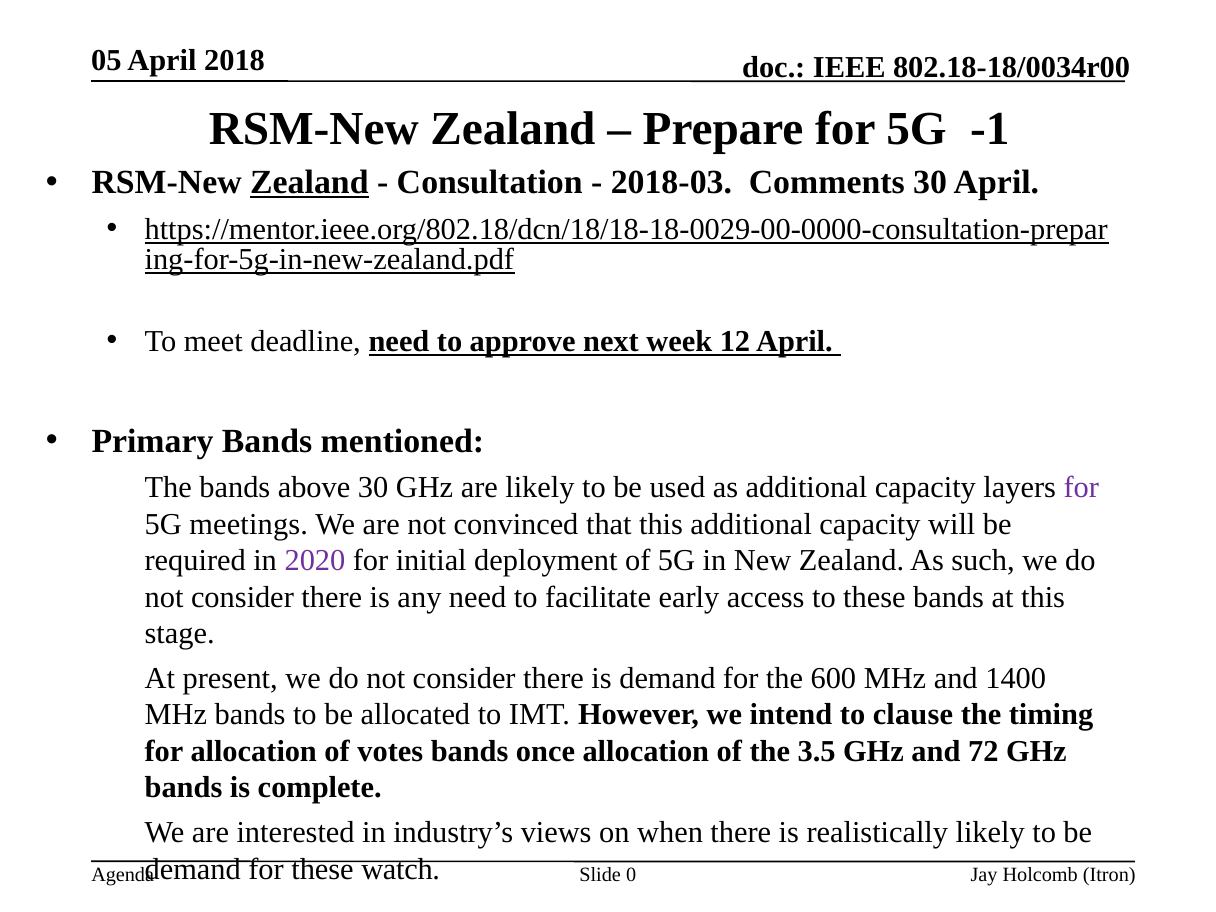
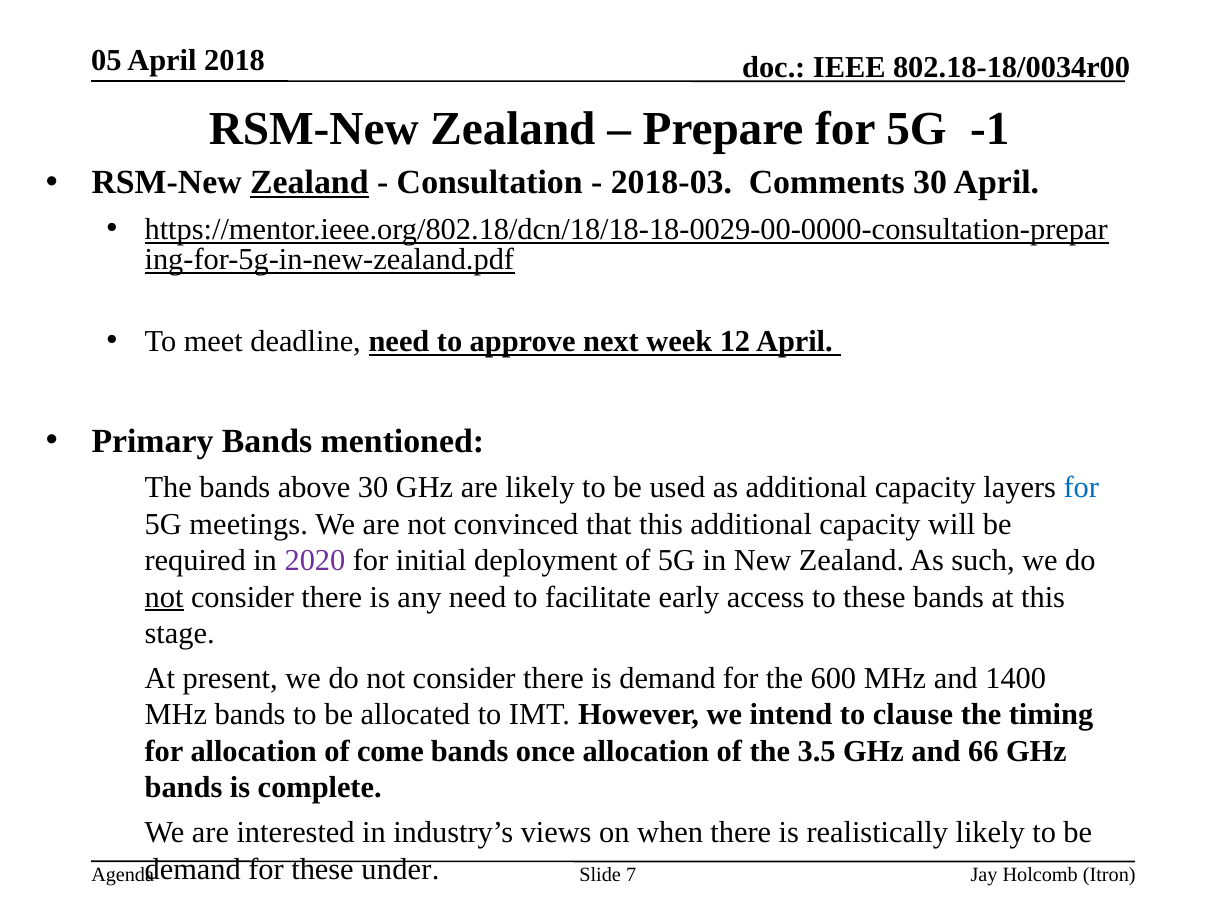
for colour: purple -> blue (1081, 488)
not underline: none -> present (164, 597)
votes: votes -> come (390, 751)
72: 72 -> 66 (983, 751)
watch: watch -> under (400, 869)
0: 0 -> 7 (631, 875)
